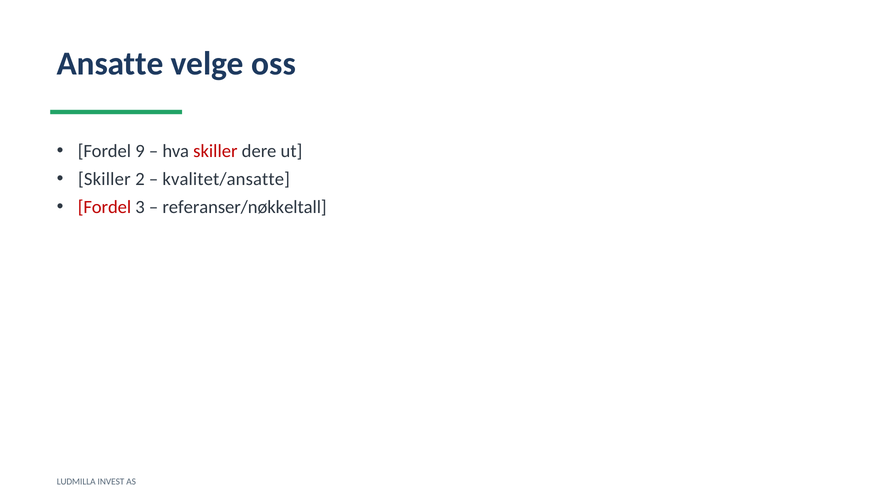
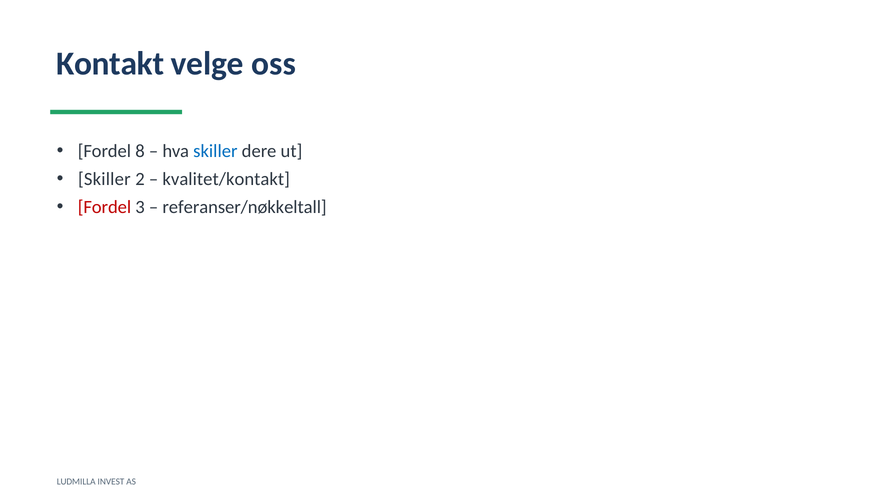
Ansatte: Ansatte -> Kontakt (110, 64)
9: 9 -> 8 (140, 151)
skiller colour: red -> blue (215, 151)
kvalitet/ansatte: kvalitet/ansatte -> kvalitet/kontakt (226, 179)
